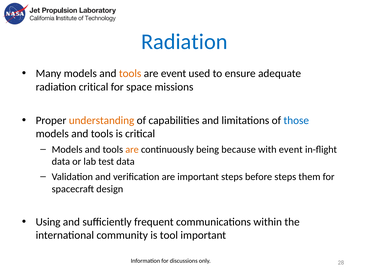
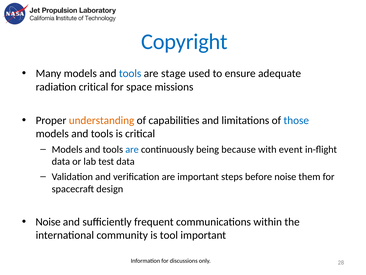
Radiation: Radiation -> Copyright (184, 42)
tools colour: orange -> blue (130, 73)
are event: event -> stage (173, 73)
are colour: orange -> blue (132, 149)
before steps: steps -> noise (285, 176)
Using: Using -> Noise (48, 221)
